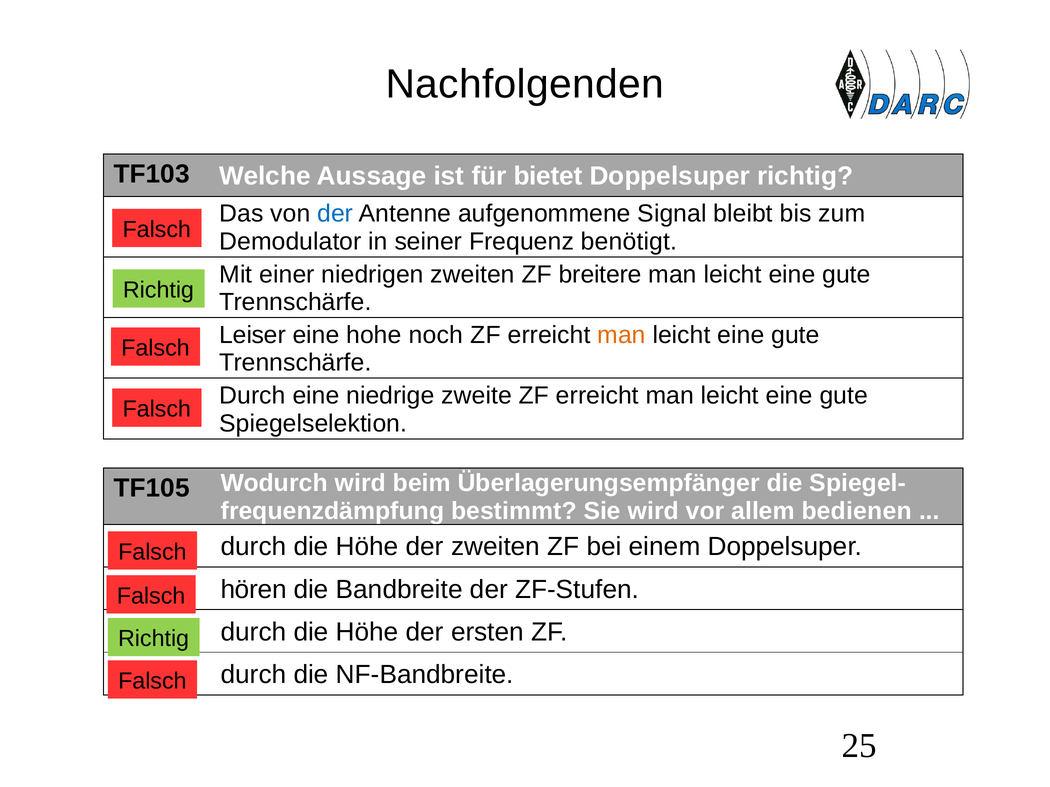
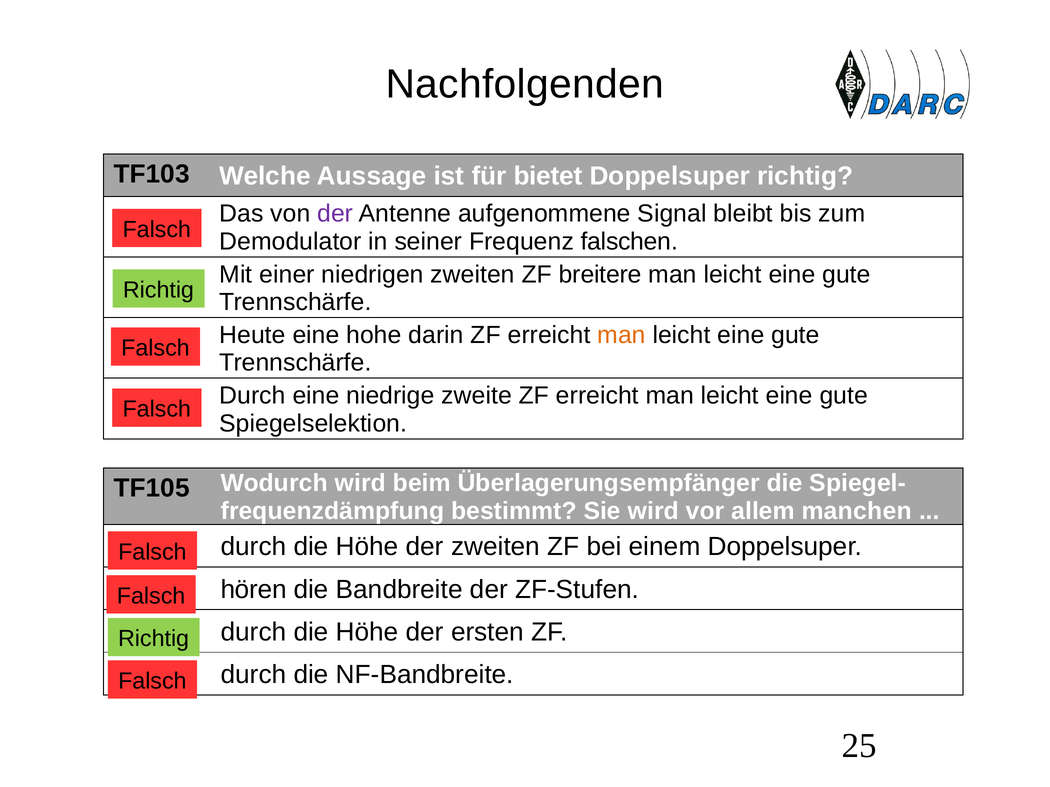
der colour: blue -> purple (335, 214)
benötigt: benötigt -> falschen (629, 242)
Leiser: Leiser -> Heute (252, 335)
noch: noch -> darin (436, 335)
bedienen: bedienen -> manchen (857, 511)
